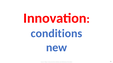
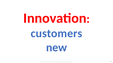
conditions: conditions -> customers (56, 34)
